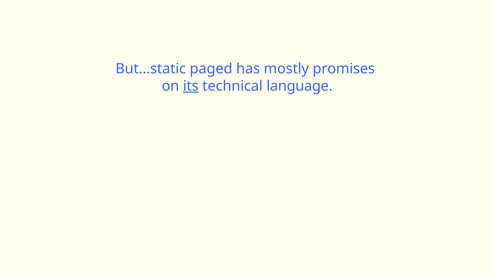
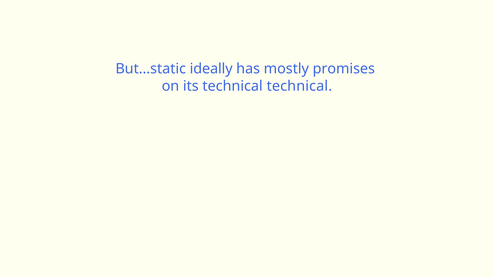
paged: paged -> ideally (211, 69)
its underline: present -> none (191, 86)
technical language: language -> technical (299, 86)
